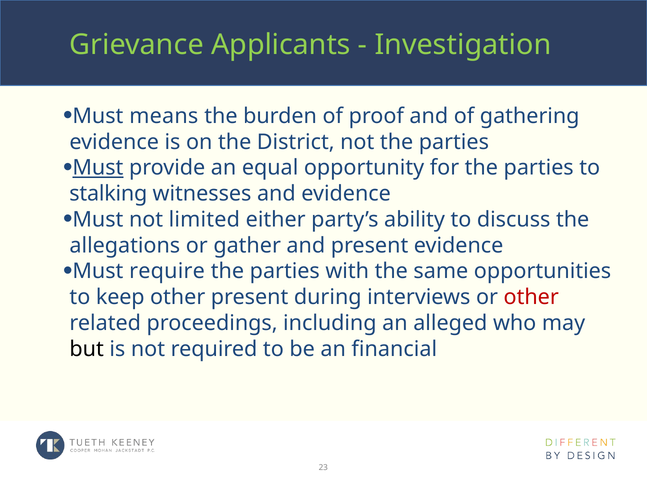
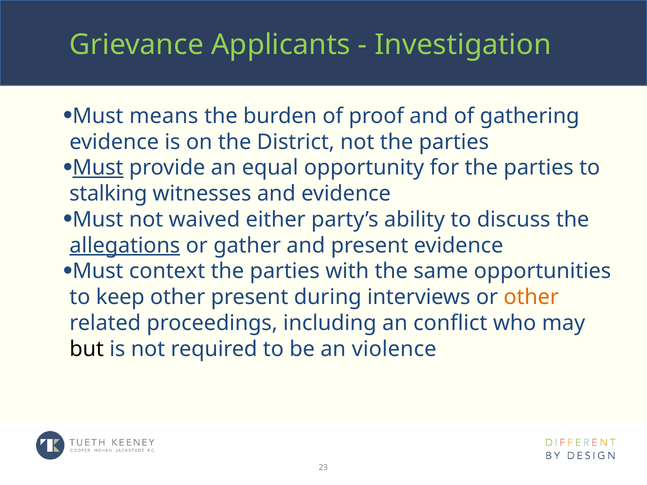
limited: limited -> waived (204, 220)
allegations underline: none -> present (125, 246)
require: require -> context (167, 271)
other colour: red -> orange (531, 297)
alleged: alleged -> conflict (450, 323)
financial: financial -> violence (394, 349)
